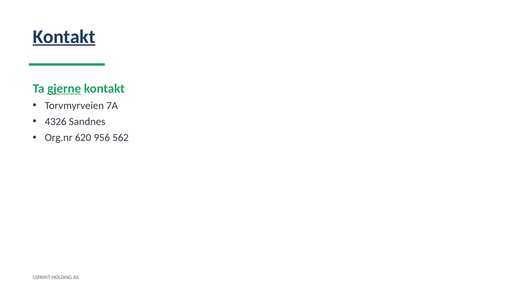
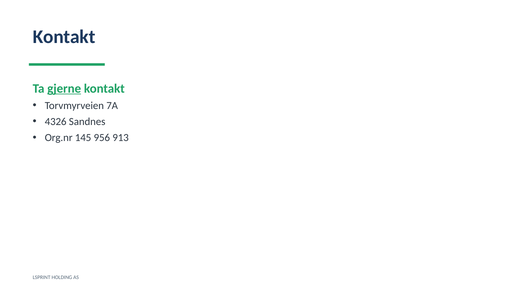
Kontakt underline: present -> none (64, 37)
620: 620 -> 145 (83, 138)
562: 562 -> 913 (121, 138)
